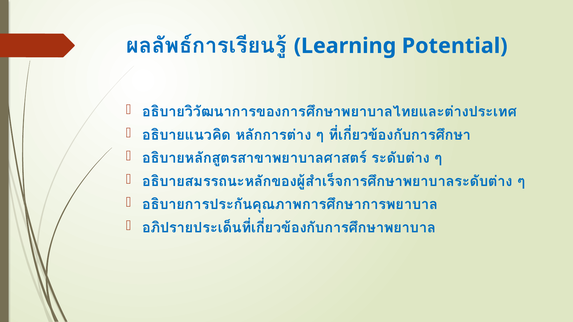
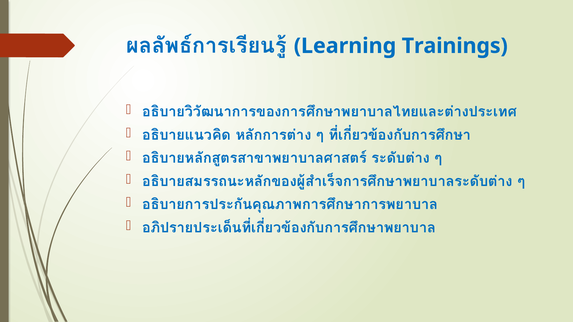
Potential: Potential -> Trainings (455, 46)
